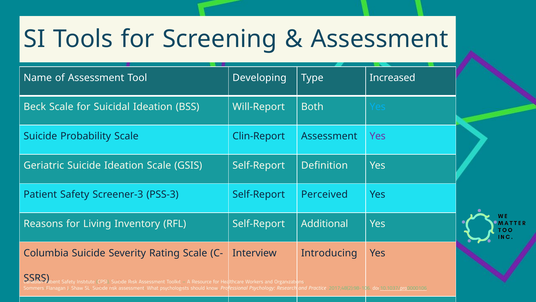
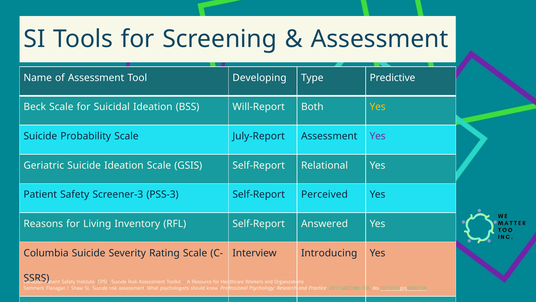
Increased: Increased -> Predictive (392, 78)
Yes colour: light blue -> yellow (378, 107)
Clin-Report: Clin-Report -> July-Report (259, 136)
Definition: Definition -> Relational (325, 165)
Additional: Additional -> Answered (325, 223)
